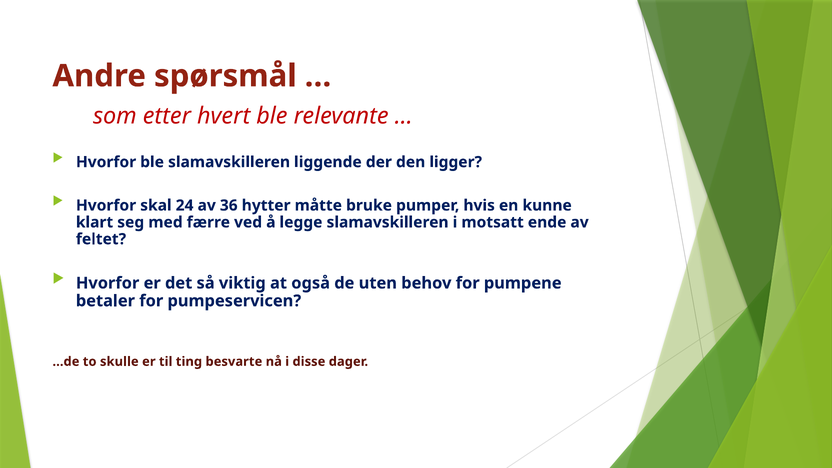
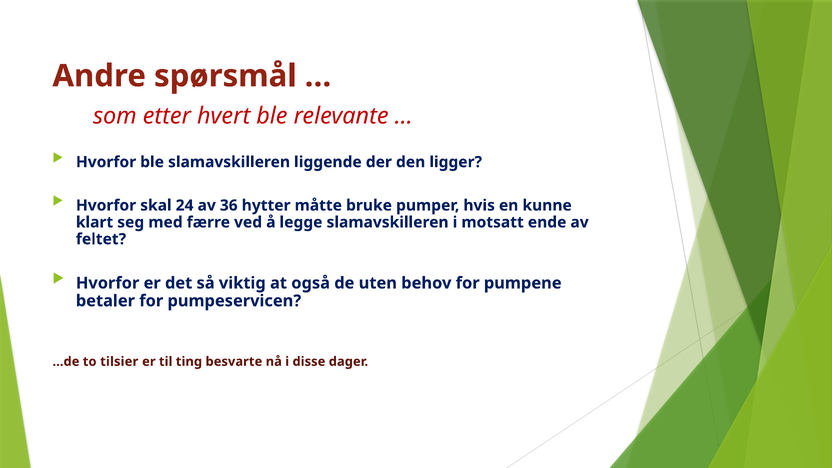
skulle: skulle -> tilsier (119, 362)
